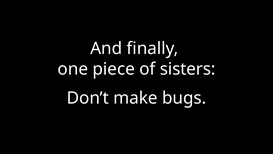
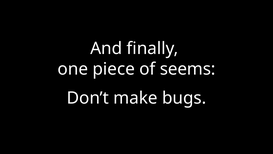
sisters: sisters -> seems (188, 69)
